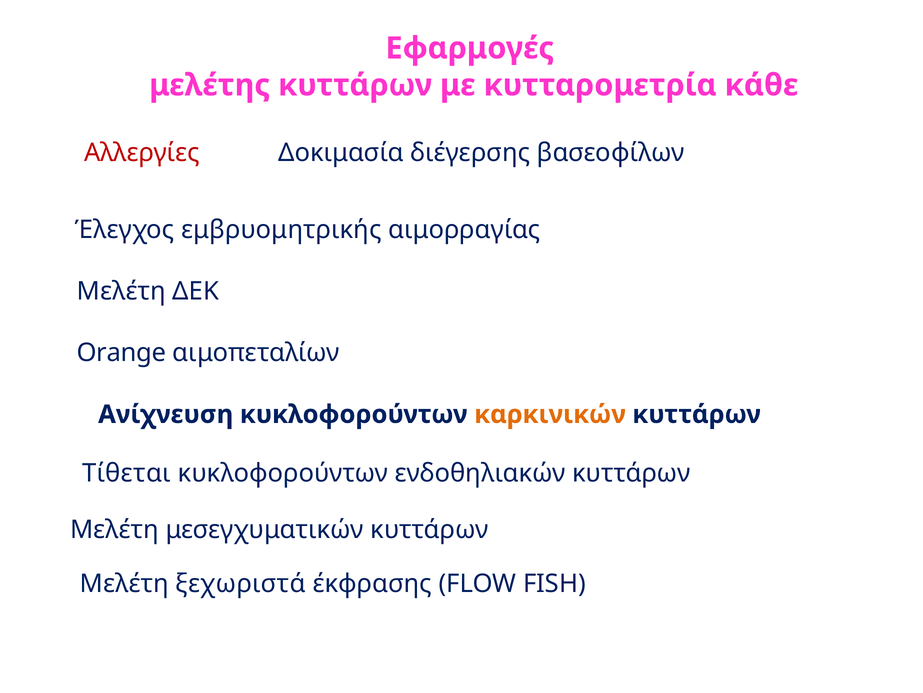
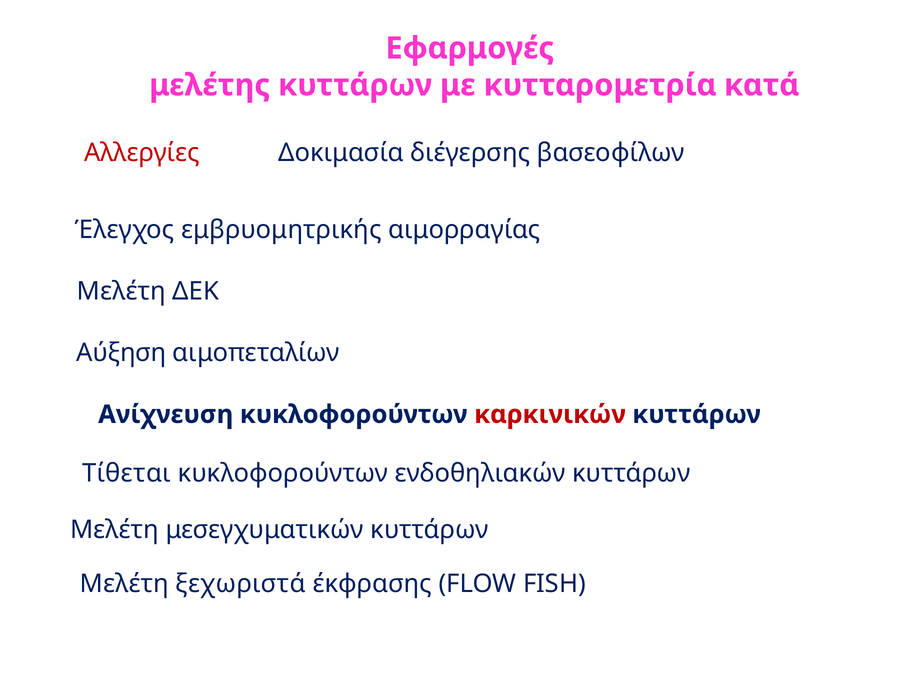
κάθε: κάθε -> κατά (762, 85)
Orange: Orange -> Αύξηση (121, 352)
καρκινικών colour: orange -> red (550, 414)
